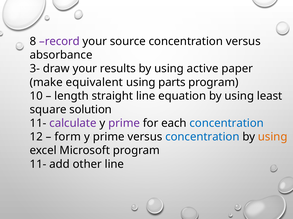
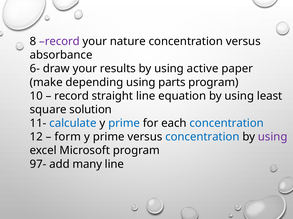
source: source -> nature (128, 42)
3-: 3- -> 6- (35, 69)
equivalent: equivalent -> depending (94, 83)
length: length -> record (72, 96)
calculate colour: purple -> blue (73, 124)
prime colour: purple -> blue (124, 124)
using colour: orange -> purple (273, 137)
11-: 11- -> 97- (38, 165)
other: other -> many (87, 165)
